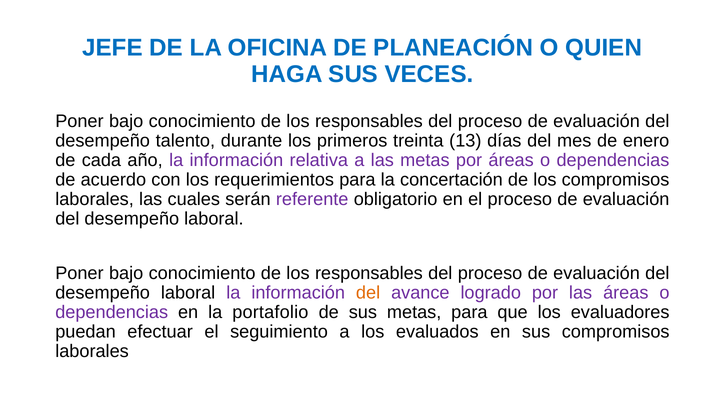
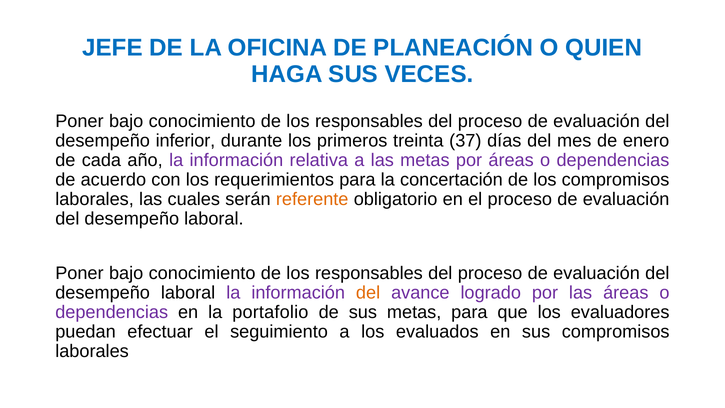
talento: talento -> inferior (185, 141)
13: 13 -> 37 (465, 141)
referente colour: purple -> orange (312, 199)
